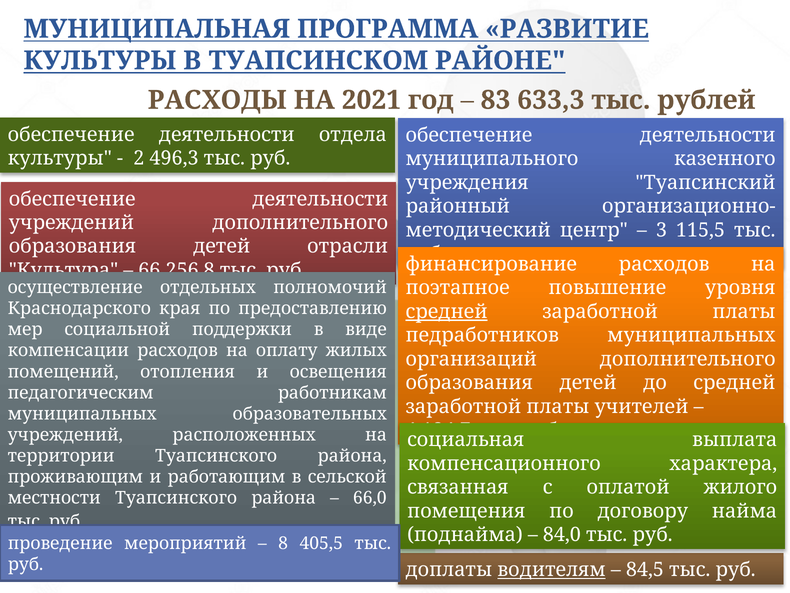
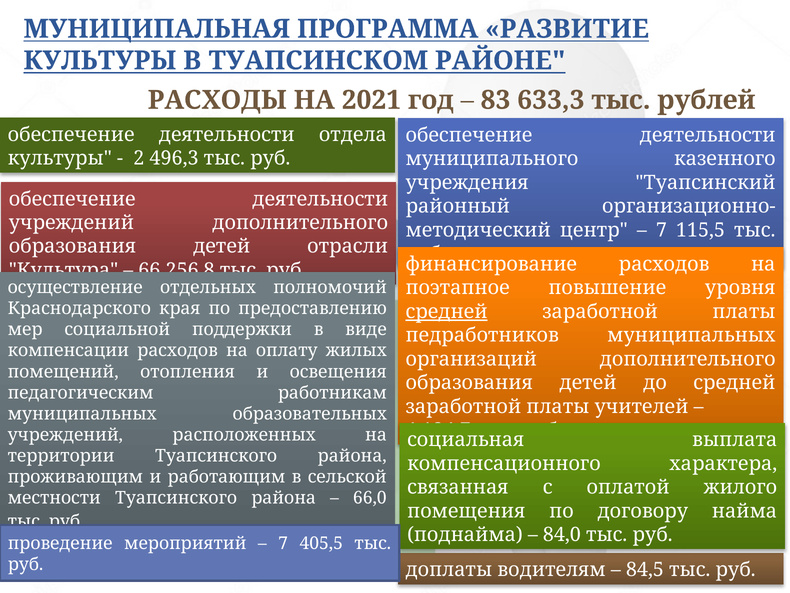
3: 3 -> 7 (661, 230)
8: 8 -> 7 (283, 543)
водителям underline: present -> none (552, 569)
